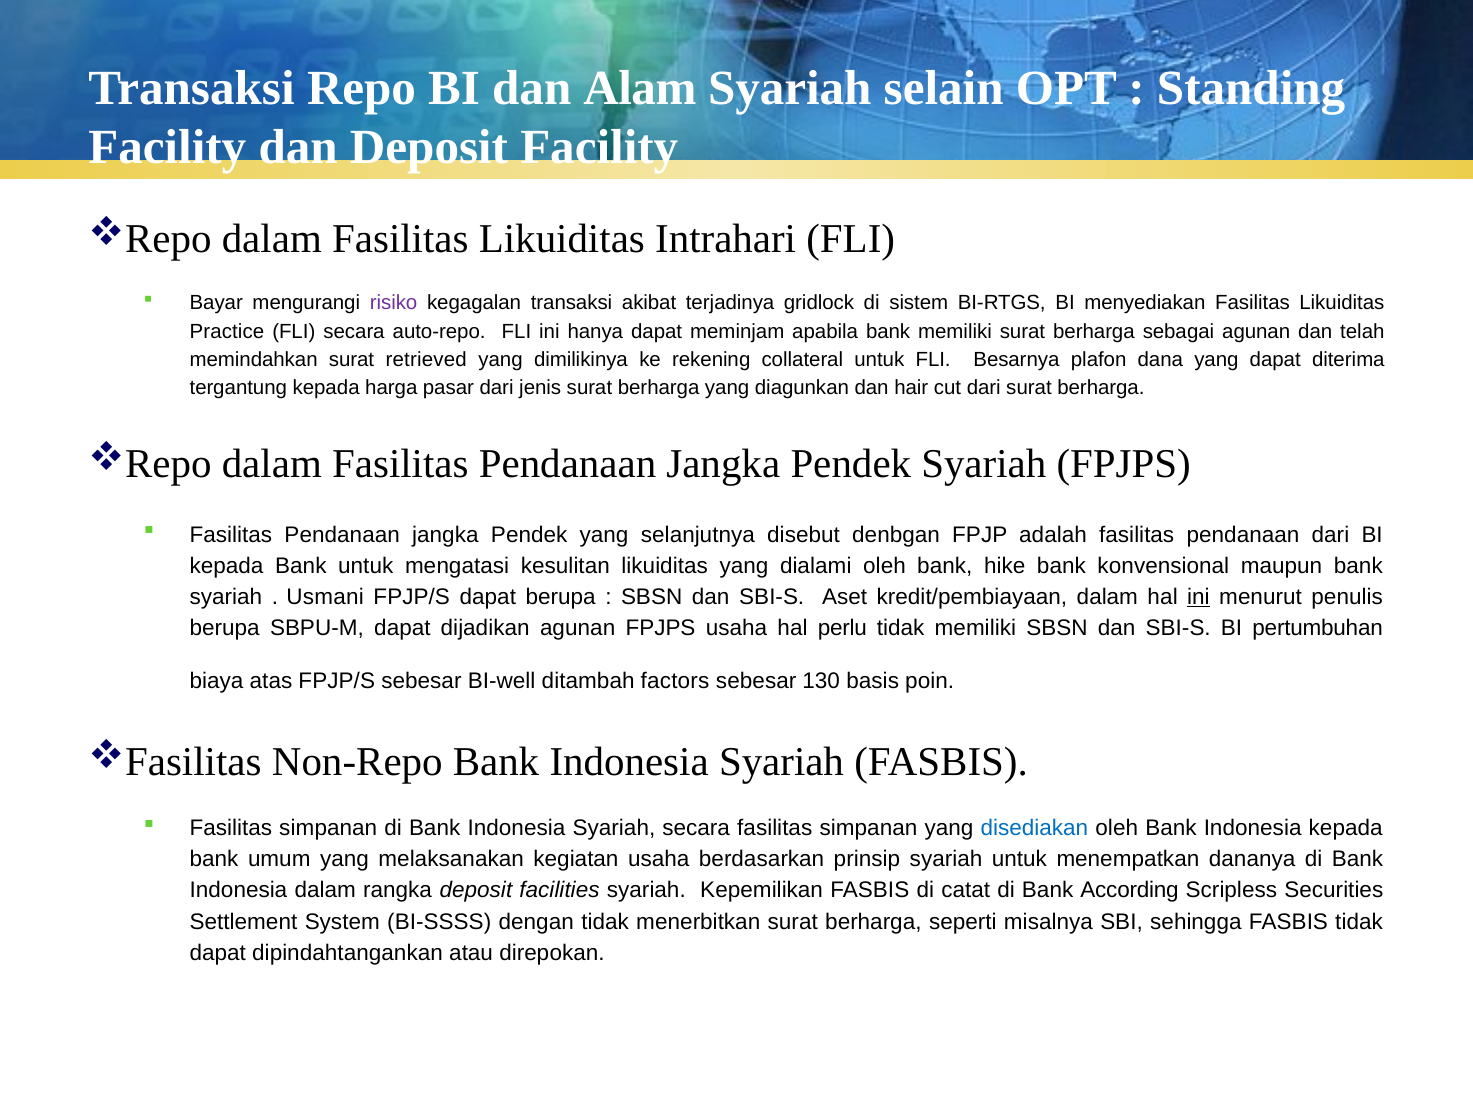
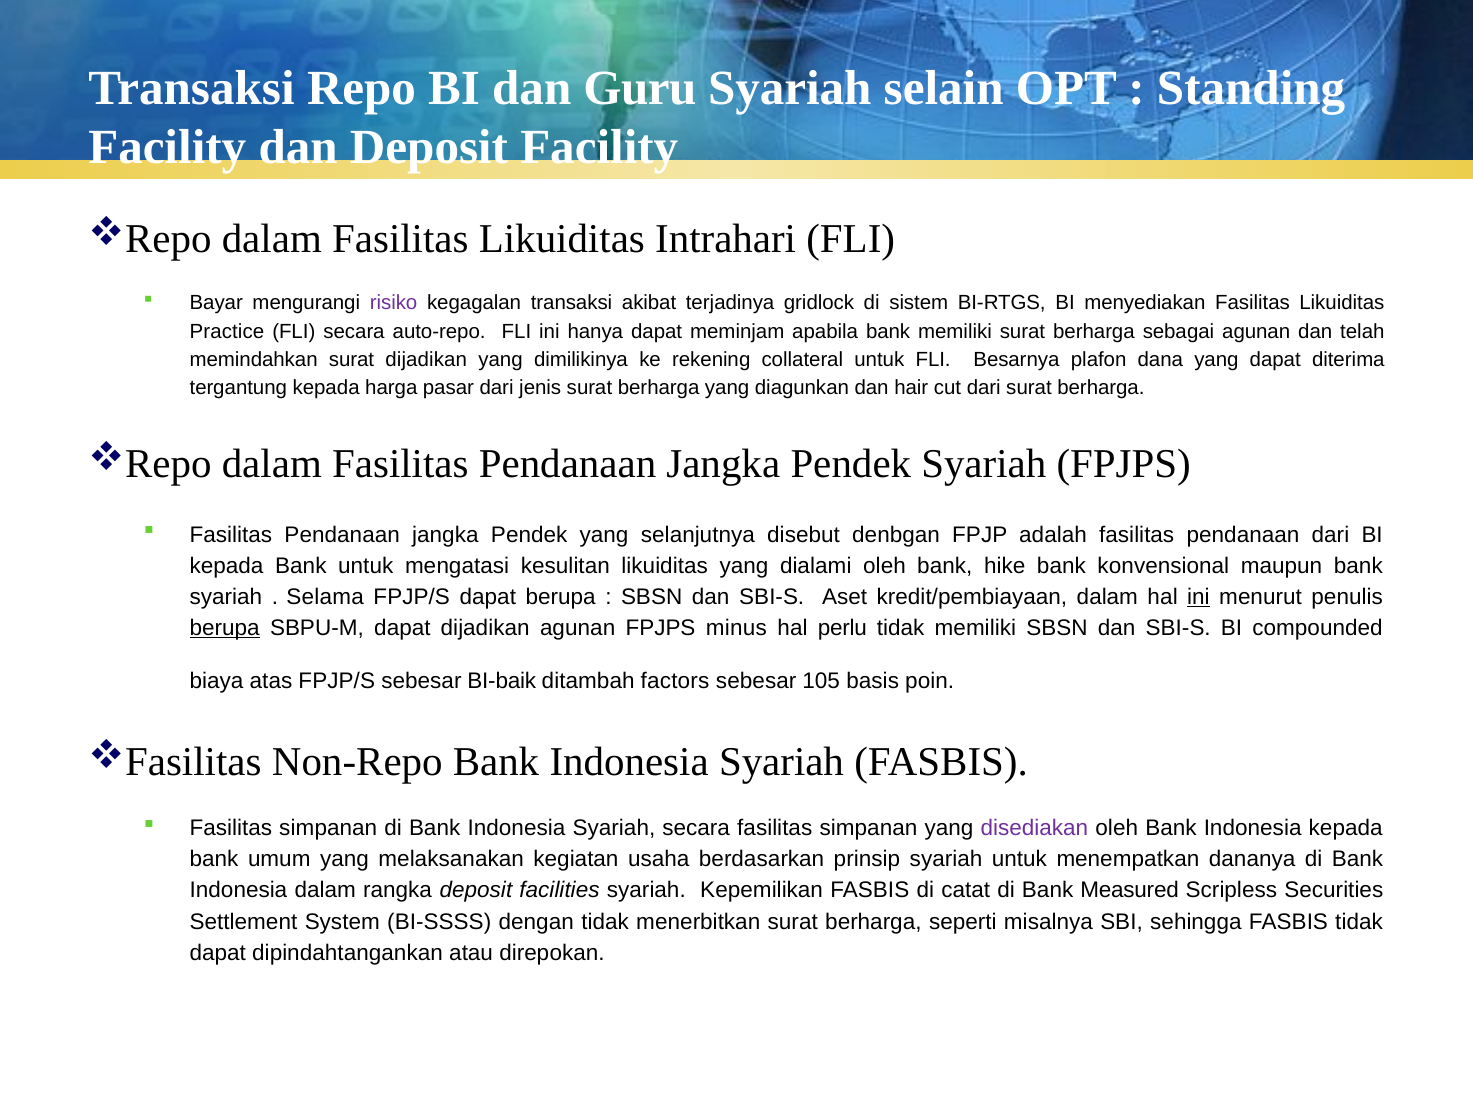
Alam: Alam -> Guru (640, 88)
surat retrieved: retrieved -> dijadikan (426, 360)
Usmani: Usmani -> Selama (325, 597)
berupa underline: none -> present (225, 628)
FPJPS usaha: usaha -> minus (736, 628)
pertumbuhan: pertumbuhan -> compounded (1318, 628)
BI-well: BI-well -> BI-baik (502, 681)
130: 130 -> 105 (821, 681)
disediakan colour: blue -> purple (1034, 828)
According: According -> Measured (1130, 890)
